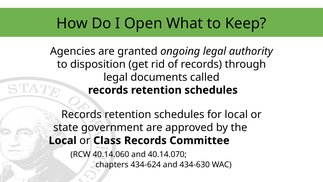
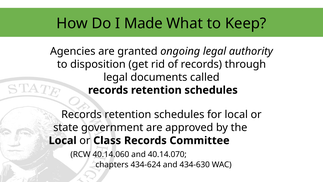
Open: Open -> Made (143, 23)
